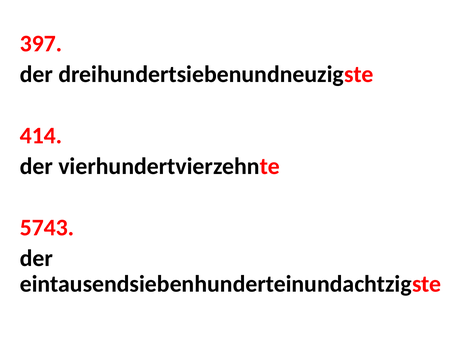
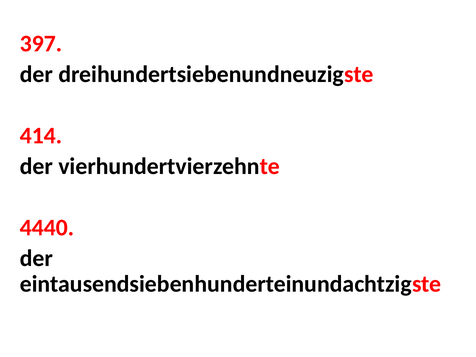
5743: 5743 -> 4440 (47, 228)
